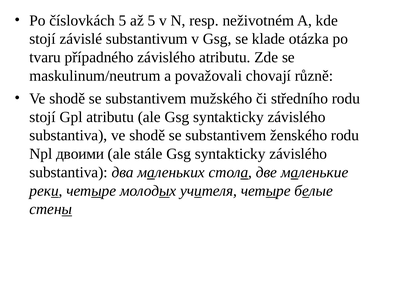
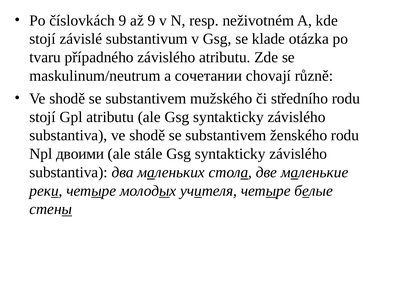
číslovkách 5: 5 -> 9 (123, 20)
až 5: 5 -> 9 (151, 20)
považovali: považovali -> сочетании (209, 76)
